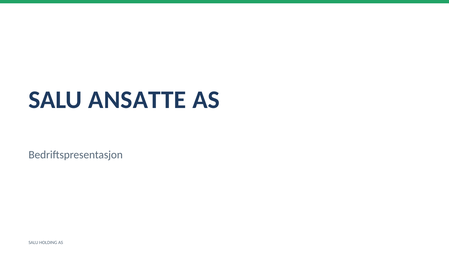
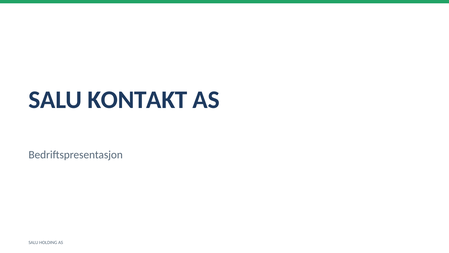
ANSATTE: ANSATTE -> KONTAKT (137, 100)
